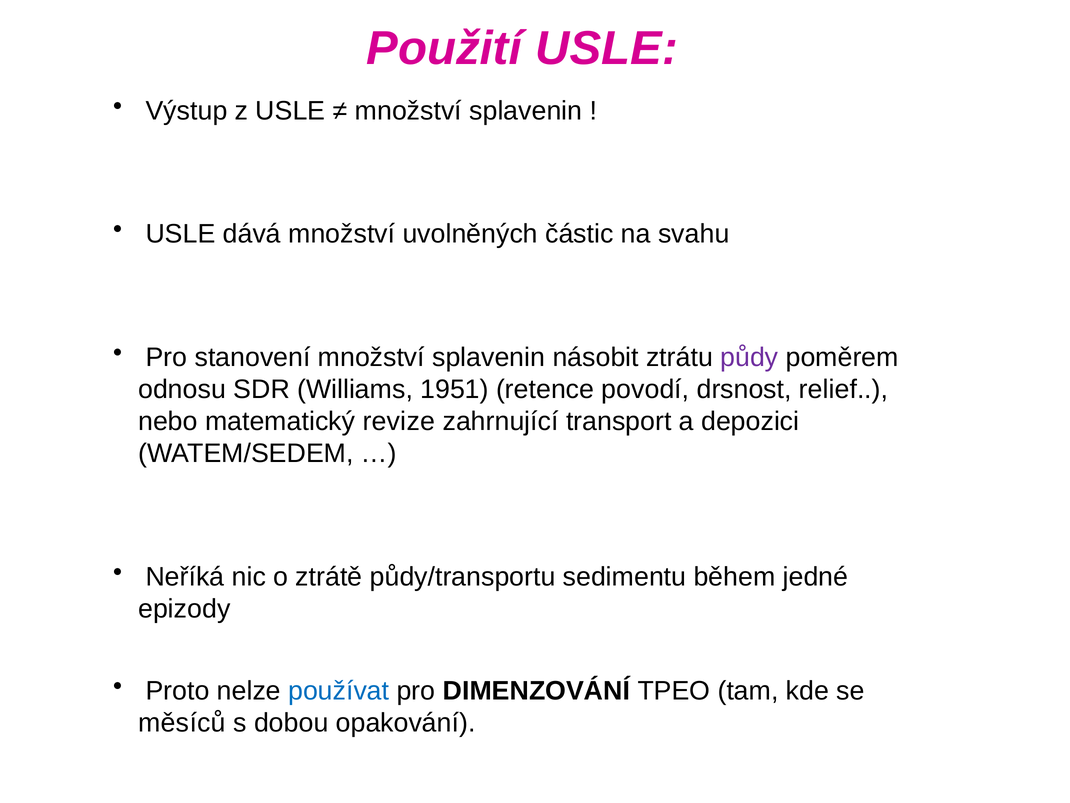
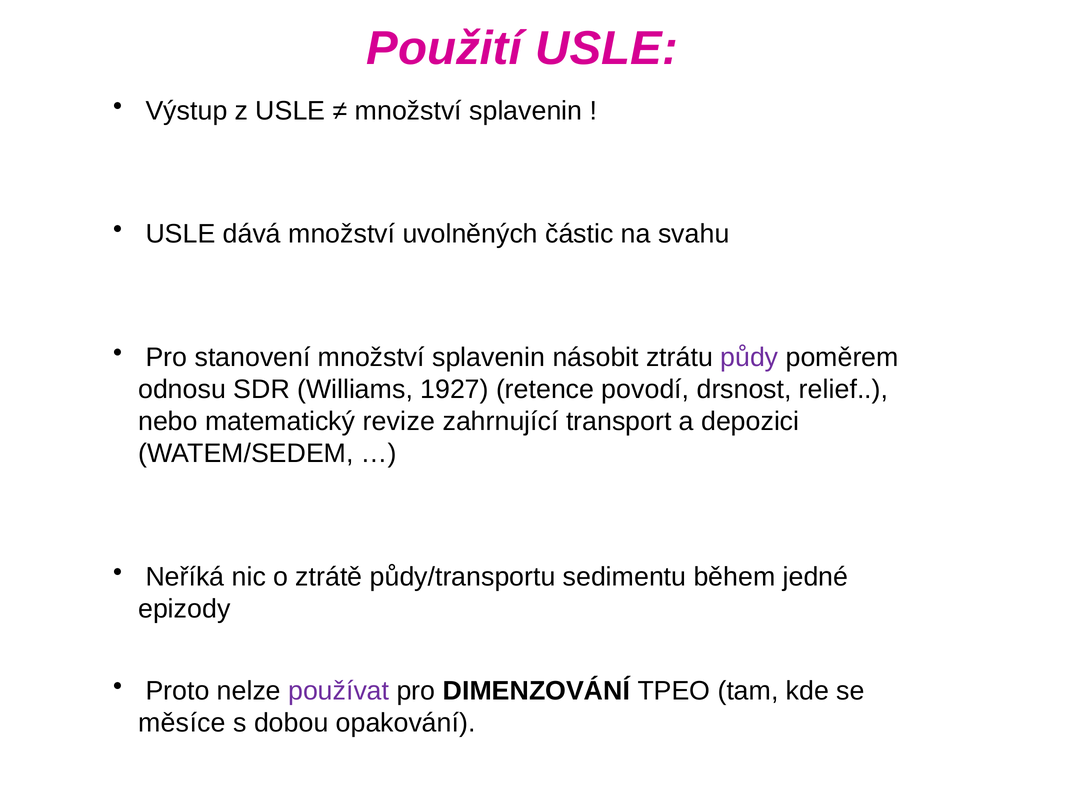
1951: 1951 -> 1927 (455, 389)
používat colour: blue -> purple (339, 691)
měsíců: měsíců -> měsíce (182, 723)
